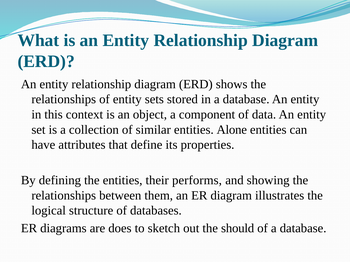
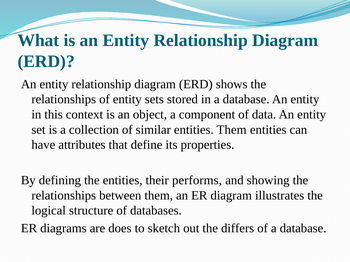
entities Alone: Alone -> Them (232, 130)
should: should -> differs (238, 229)
